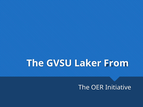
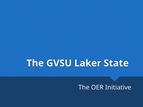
From: From -> State (116, 63)
